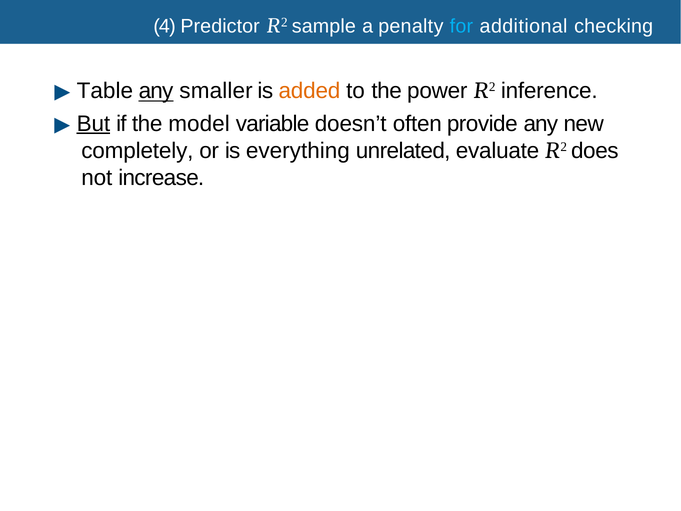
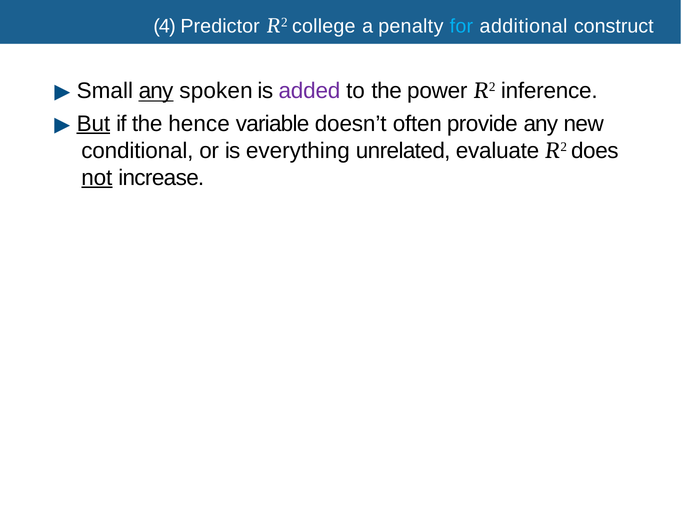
sample: sample -> college (324, 26)
checking: checking -> construct (614, 26)
Table: Table -> Small (105, 91)
smaller: smaller -> spoken (216, 91)
added colour: orange -> purple (309, 91)
model: model -> hence (199, 124)
completely: completely -> conditional (137, 151)
not underline: none -> present (97, 178)
